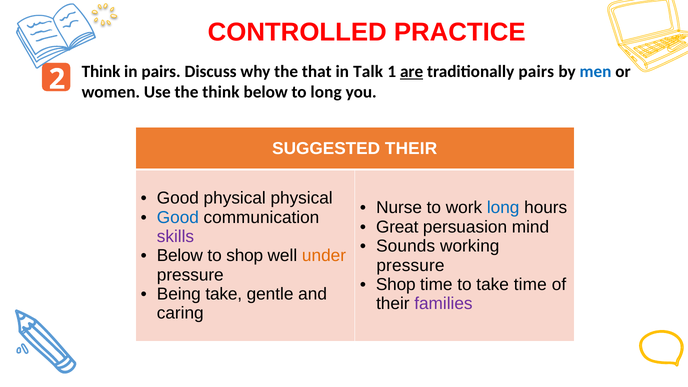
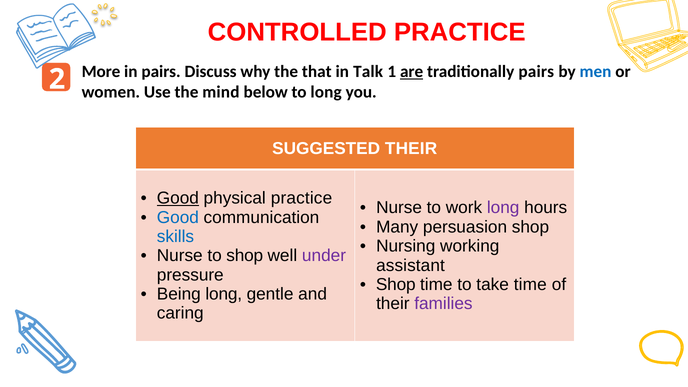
Think: Think -> More (101, 71)
the think: think -> mind (221, 92)
Good underline: none -> present (178, 198)
physical physical: physical -> practice (302, 198)
long colour: blue -> purple (503, 208)
Great: Great -> Many (397, 227)
persuasion mind: mind -> shop (530, 227)
skills colour: purple -> blue (175, 237)
Sounds: Sounds -> Nursing (406, 246)
Below: Below -> Nurse (180, 256)
under colour: orange -> purple (324, 256)
pressure: pressure -> assistant (410, 265)
Being take: take -> long (224, 294)
